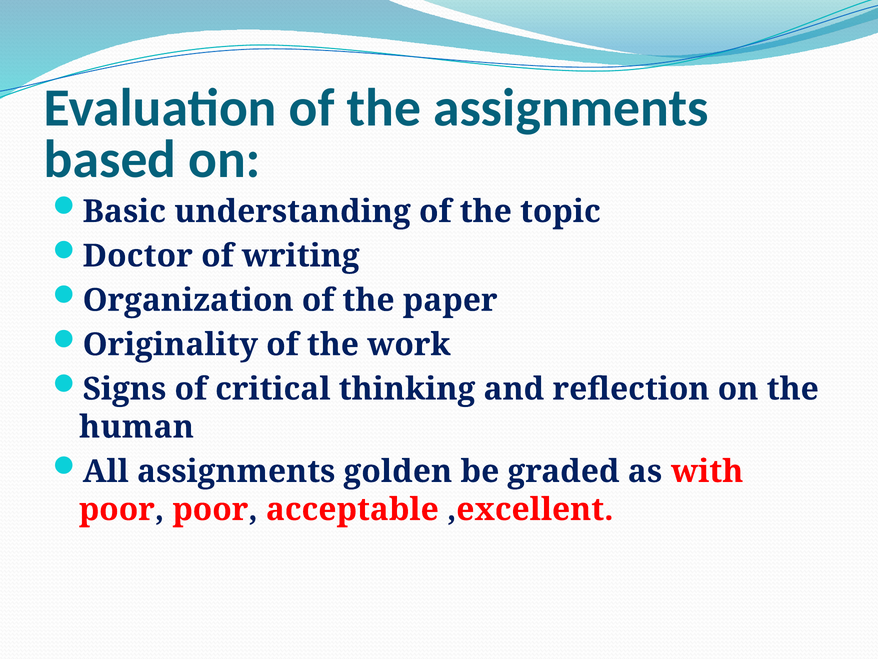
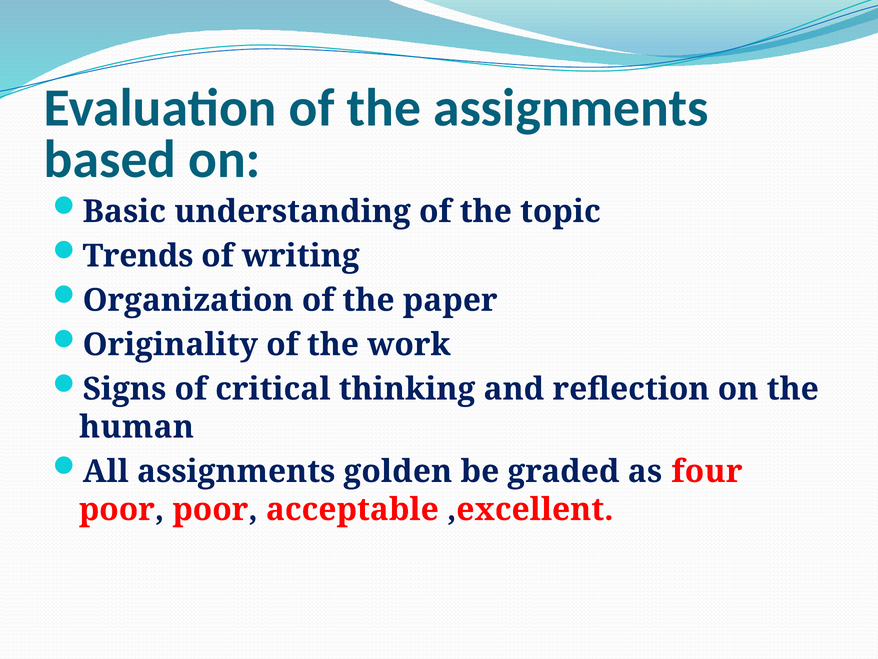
Doctor: Doctor -> Trends (138, 256)
with: with -> four (707, 471)
